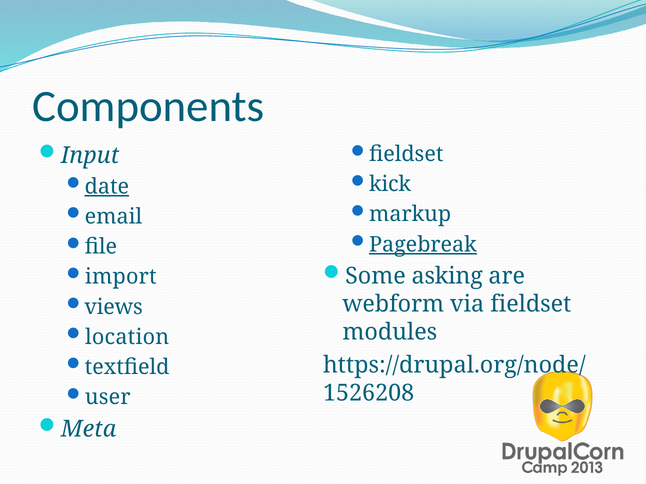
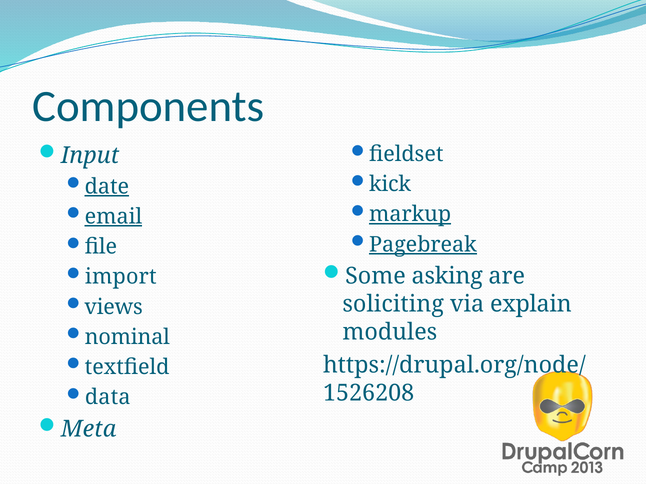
markup underline: none -> present (410, 215)
email underline: none -> present (113, 217)
webform: webform -> soliciting (393, 305)
via fieldset: fieldset -> explain (531, 305)
location: location -> nominal (127, 337)
user: user -> data (108, 398)
